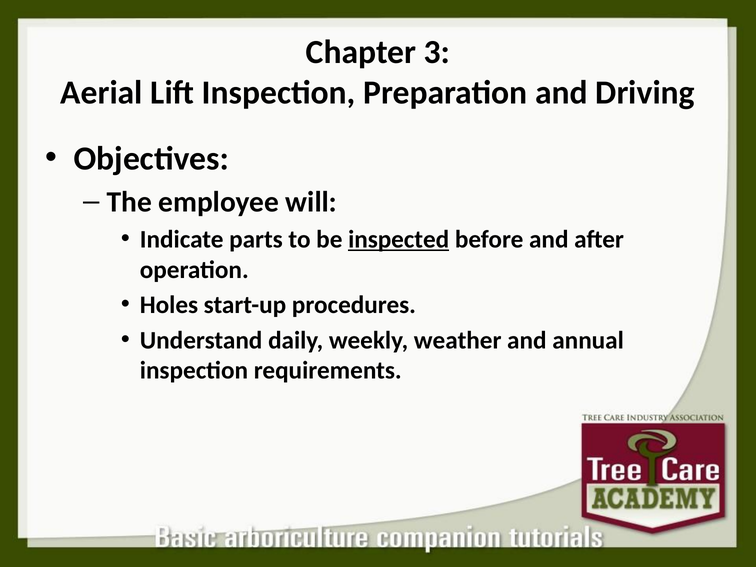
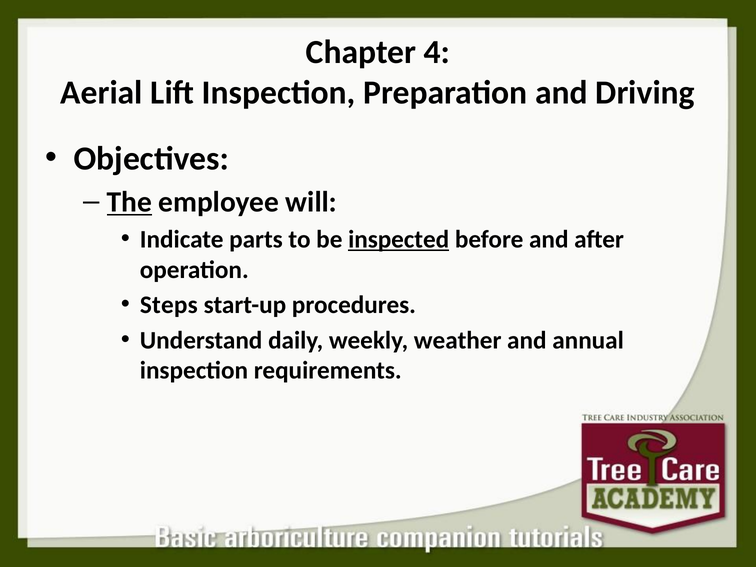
3: 3 -> 4 (437, 52)
The underline: none -> present (129, 202)
Holes: Holes -> Steps (169, 305)
